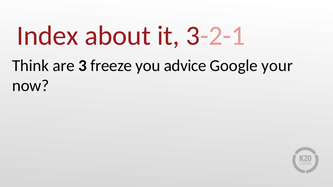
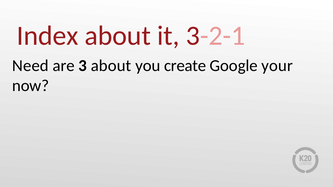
Think: Think -> Need (30, 66)
3 freeze: freeze -> about (111, 66)
advice: advice -> create (185, 66)
